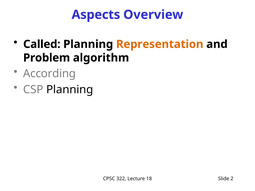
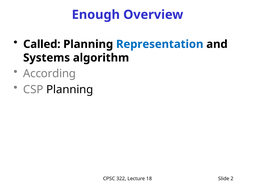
Aspects: Aspects -> Enough (96, 15)
Representation colour: orange -> blue (160, 44)
Problem: Problem -> Systems (47, 58)
